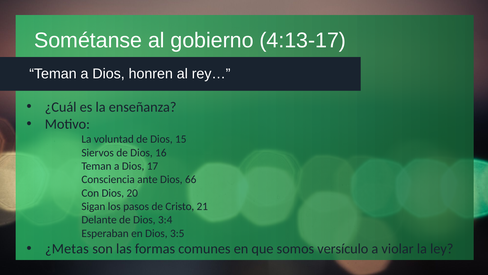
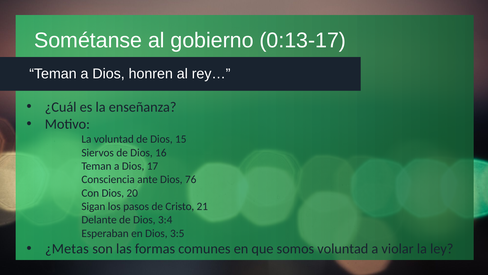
4:13-17: 4:13-17 -> 0:13-17 (303, 40)
66: 66 -> 76 (191, 179)
somos versículo: versículo -> voluntad (343, 248)
